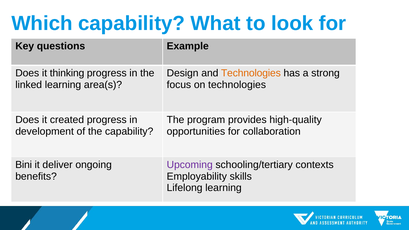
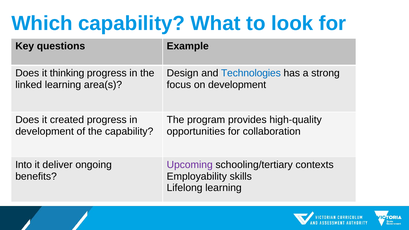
Technologies colour: orange -> blue (251, 73)
on technologies: technologies -> development (237, 85)
Bini: Bini -> Into (24, 165)
